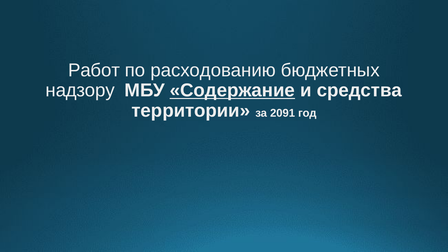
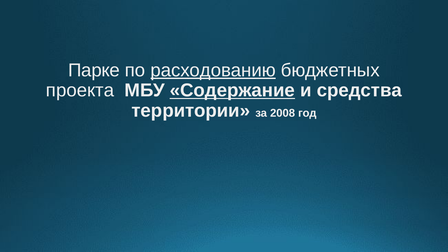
Работ: Работ -> Парке (94, 70)
расходованию underline: none -> present (213, 70)
надзору: надзору -> проекта (80, 90)
2091: 2091 -> 2008 (283, 113)
